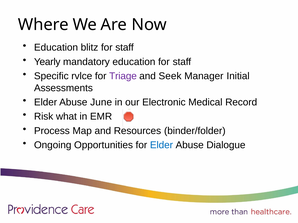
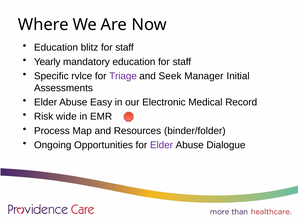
June: June -> Easy (101, 102)
what: what -> wide (66, 117)
Elder colour: blue -> purple (161, 145)
